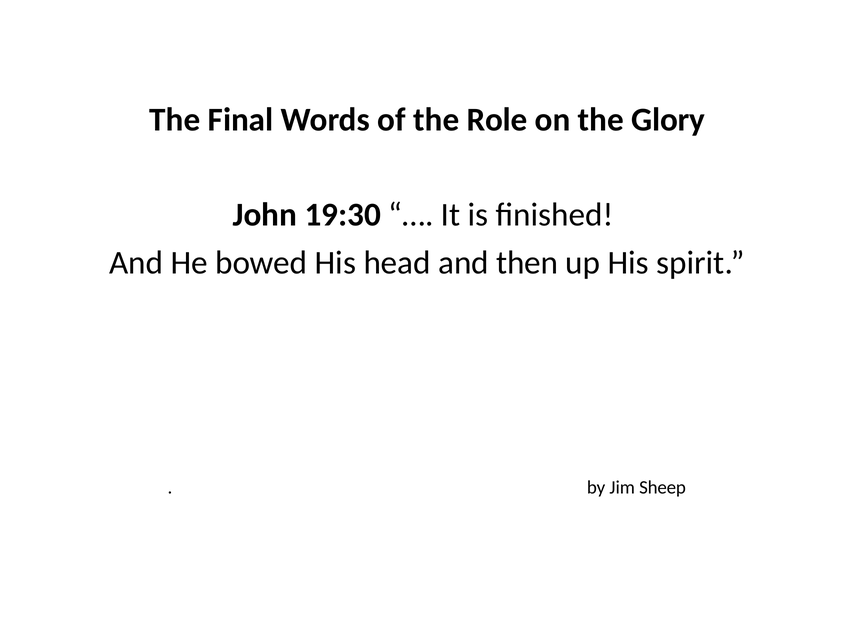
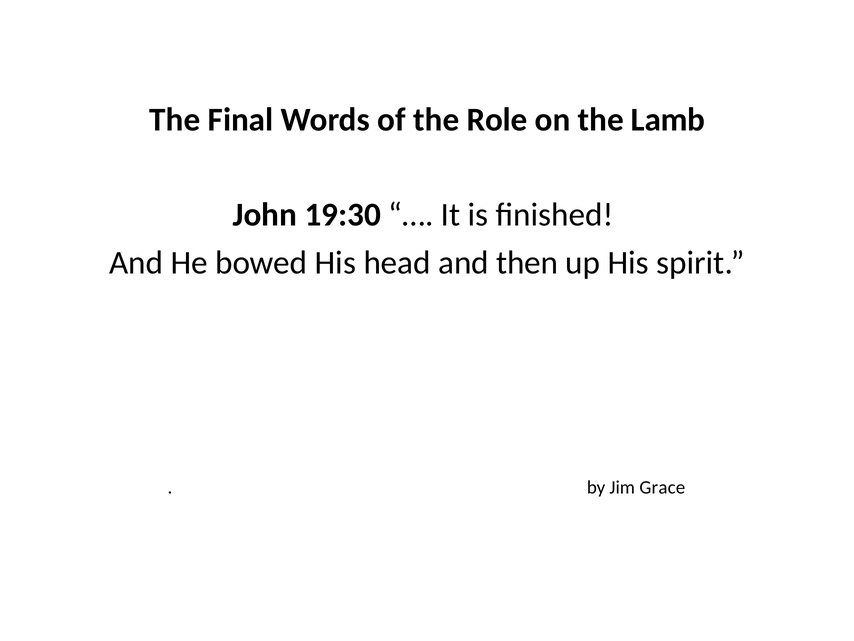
Glory: Glory -> Lamb (668, 119)
Sheep: Sheep -> Grace (662, 487)
